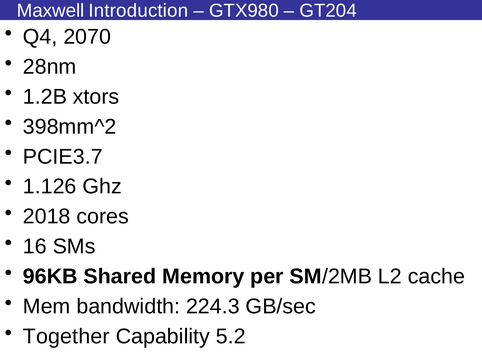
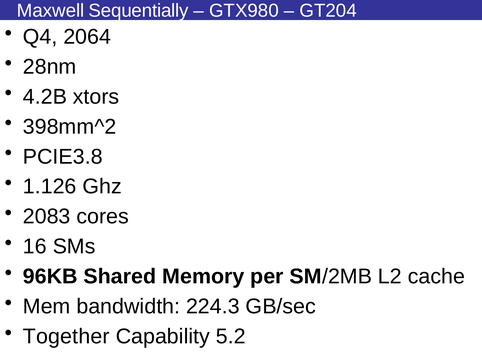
Introduction: Introduction -> Sequentially (139, 11)
2070: 2070 -> 2064 (87, 37)
1.2B: 1.2B -> 4.2B (45, 97)
PCIE3.7: PCIE3.7 -> PCIE3.8 (63, 157)
2018: 2018 -> 2083 (47, 217)
